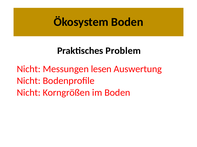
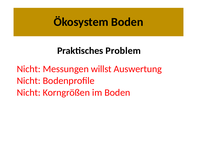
lesen: lesen -> willst (101, 69)
